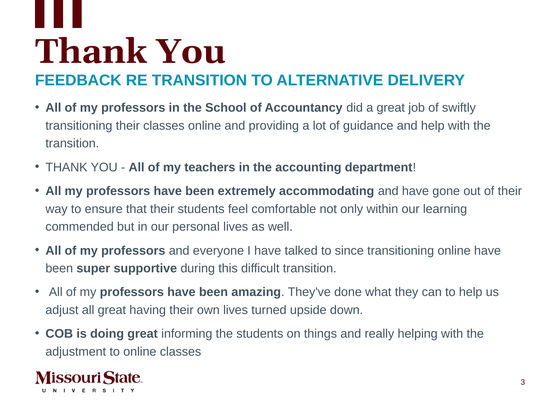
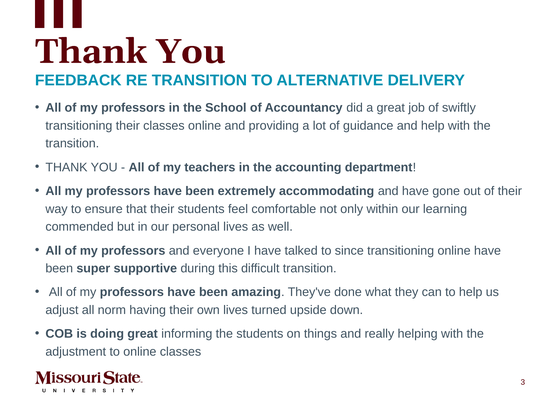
all great: great -> norm (112, 310)
